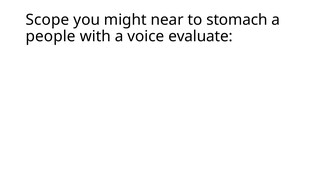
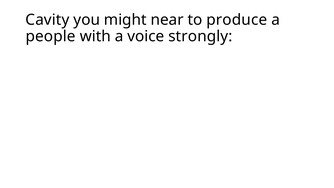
Scope: Scope -> Cavity (47, 20)
stomach: stomach -> produce (237, 20)
evaluate: evaluate -> strongly (200, 36)
